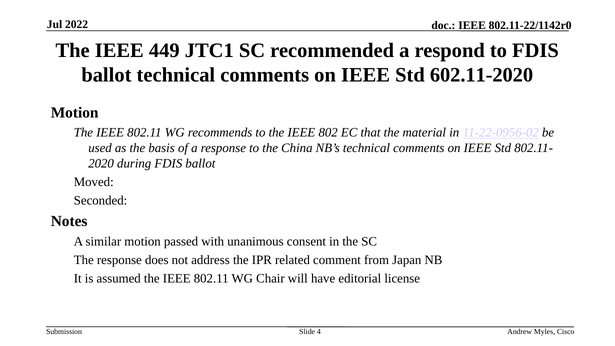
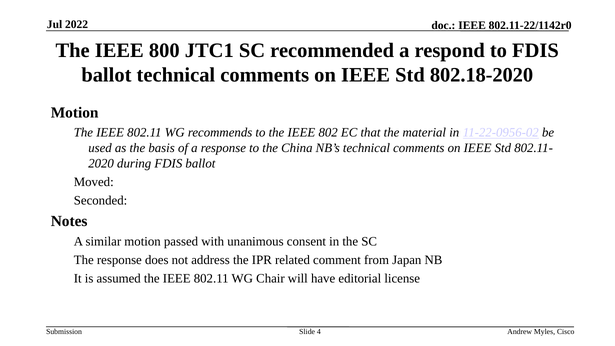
449: 449 -> 800 (164, 51)
602.11-2020: 602.11-2020 -> 802.18-2020 (482, 75)
